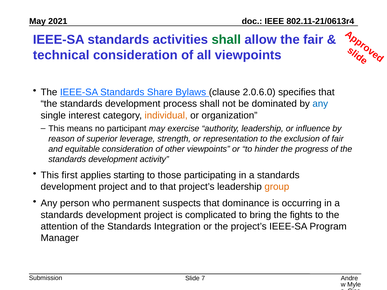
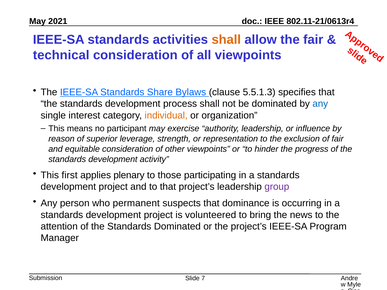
shall colour: green -> orange (226, 40)
2.0.6.0: 2.0.6.0 -> 5.5.1.3 (259, 92)
starting: starting -> plenary (129, 175)
group colour: orange -> purple (277, 187)
complicated: complicated -> volunteered (211, 215)
fights: fights -> news (301, 215)
Standards Integration: Integration -> Dominated (177, 227)
